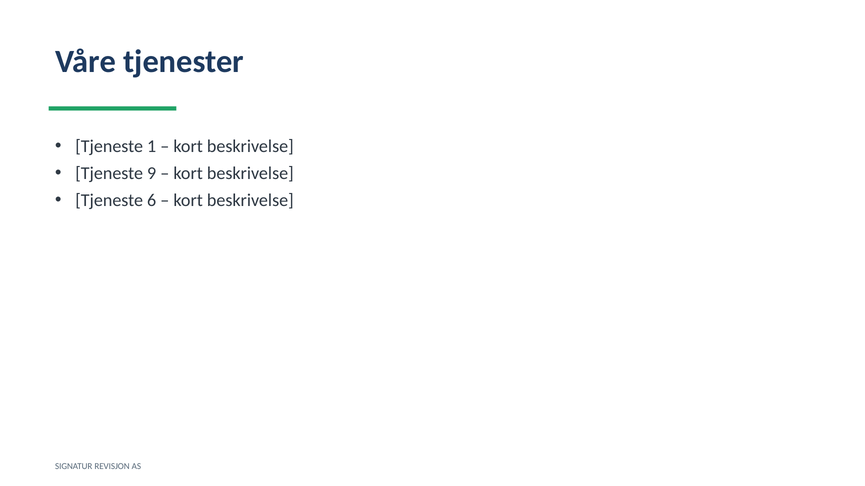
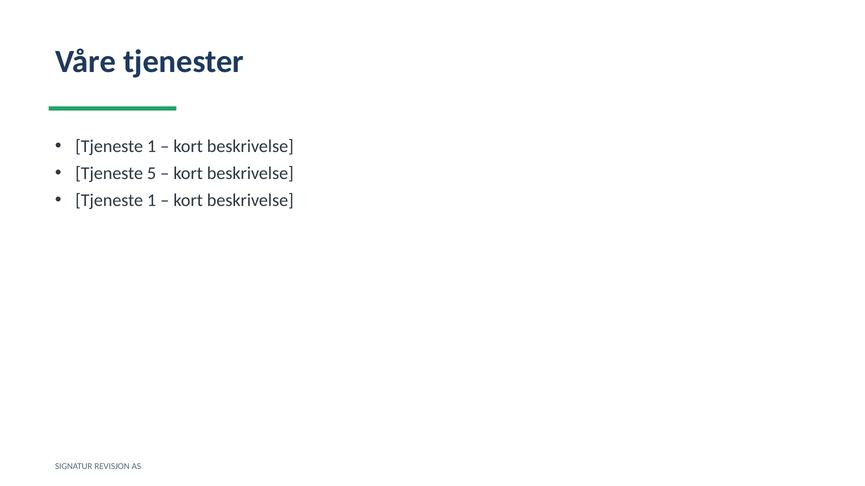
9: 9 -> 5 (152, 174)
6: 6 -> 1 (152, 201)
